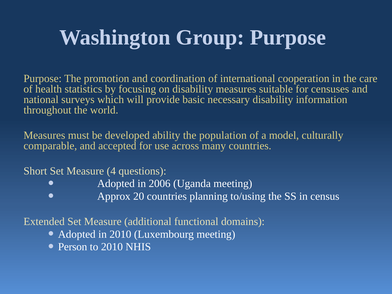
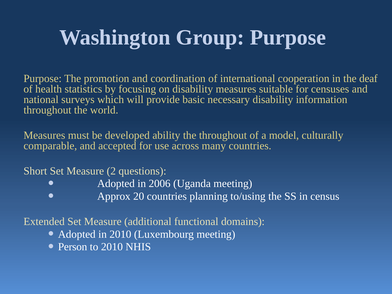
care: care -> deaf (368, 79)
the population: population -> throughout (223, 135)
4: 4 -> 2 (111, 171)
